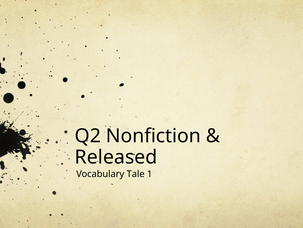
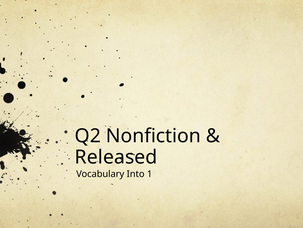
Tale: Tale -> Into (136, 174)
